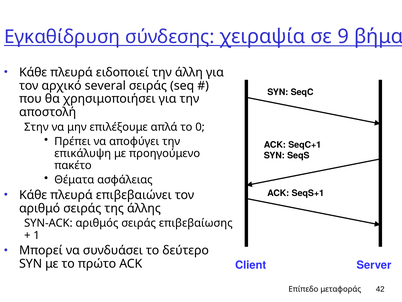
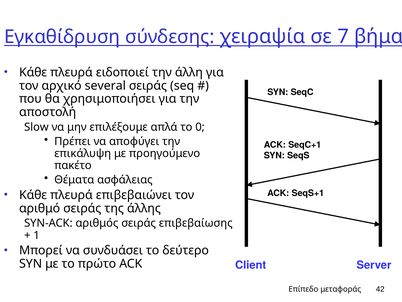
9: 9 -> 7 (343, 37)
Στην: Στην -> Slow (36, 127)
